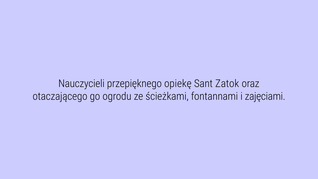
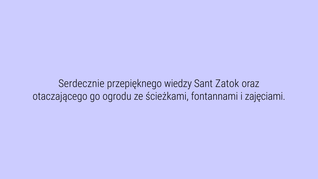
Nauczycieli: Nauczycieli -> Serdecznie (81, 84)
opiekę: opiekę -> wiedzy (178, 84)
